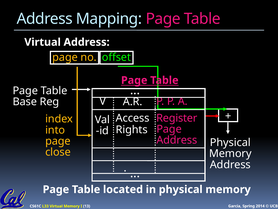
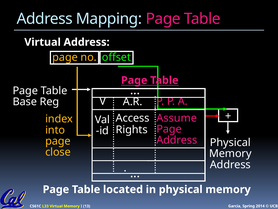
Register: Register -> Assume (177, 118)
